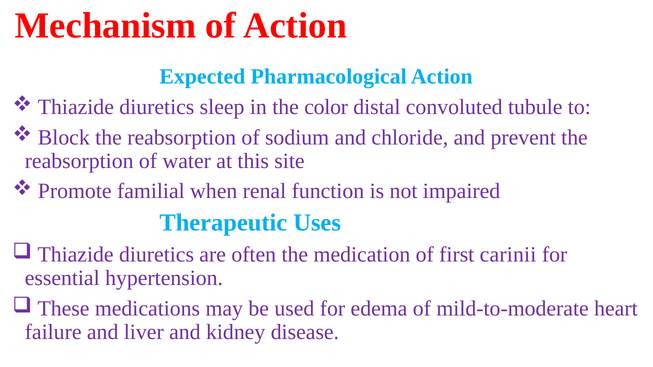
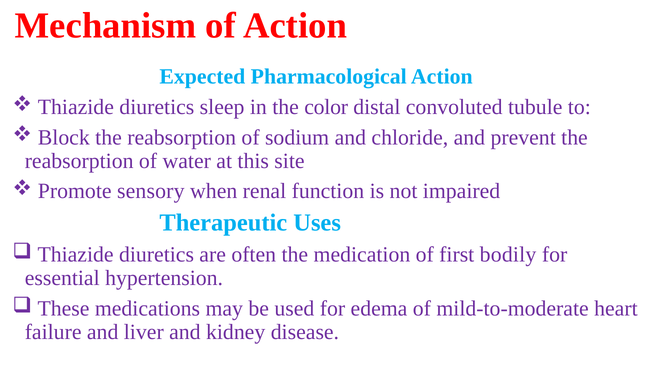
familial: familial -> sensory (151, 191)
carinii: carinii -> bodily (508, 255)
